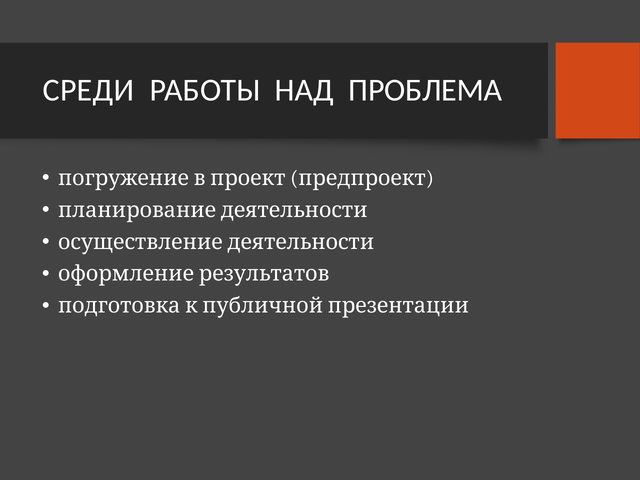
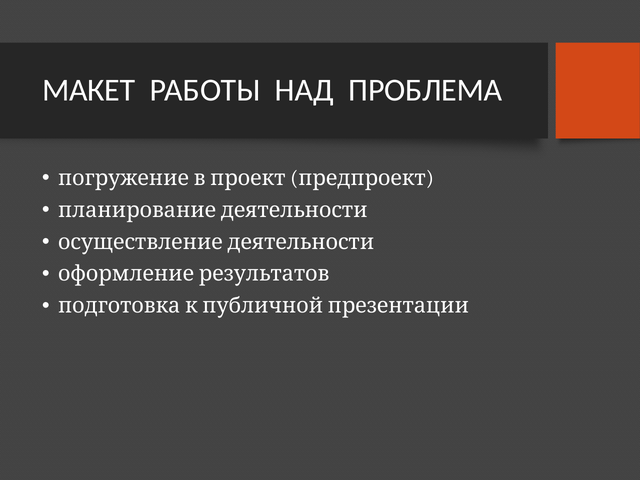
СРЕДИ: СРЕДИ -> МАКЕТ (89, 90)
